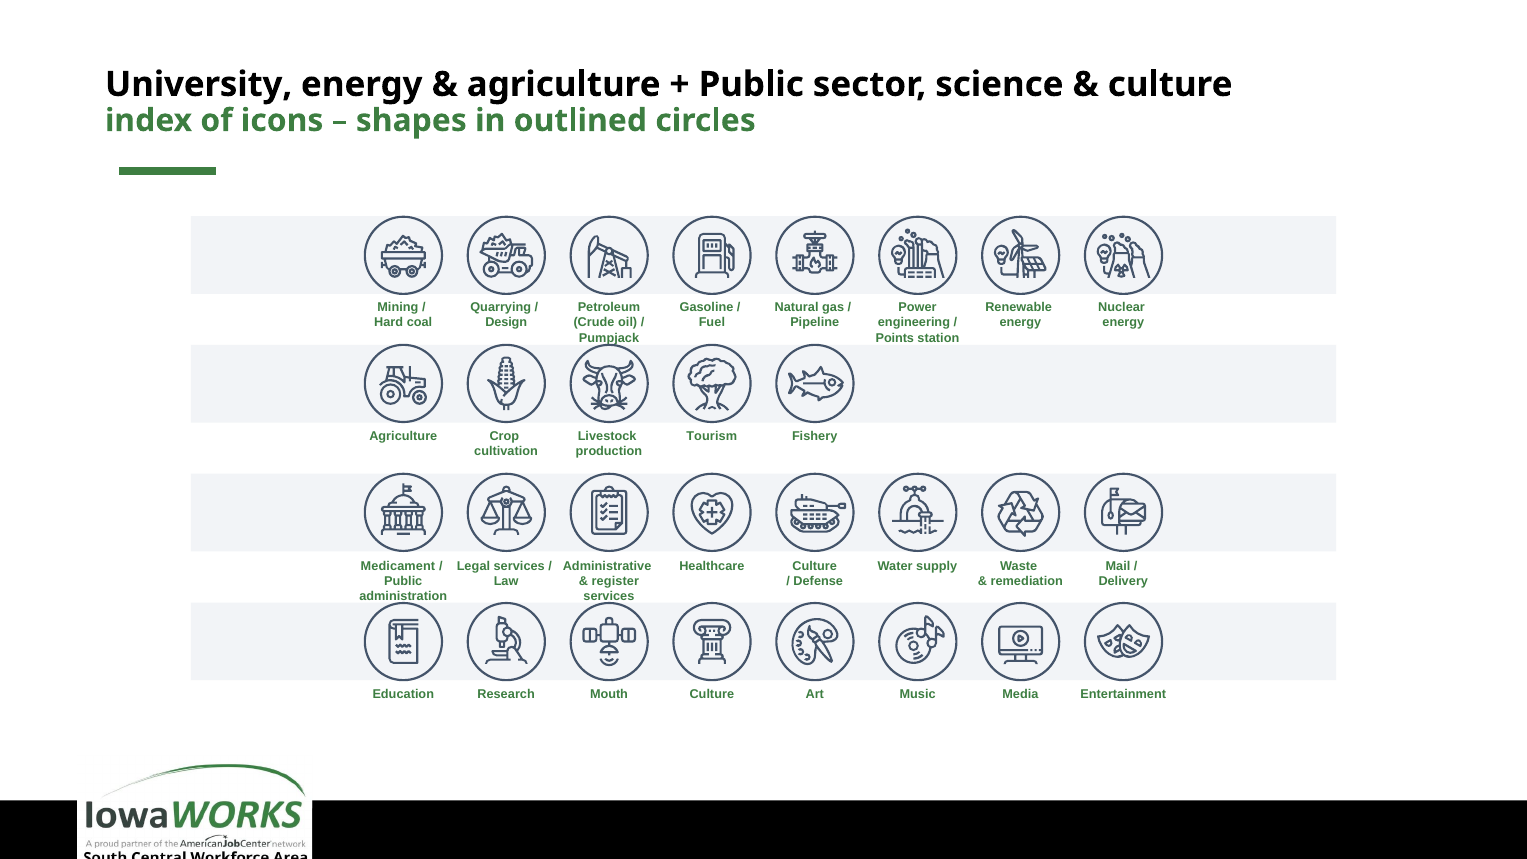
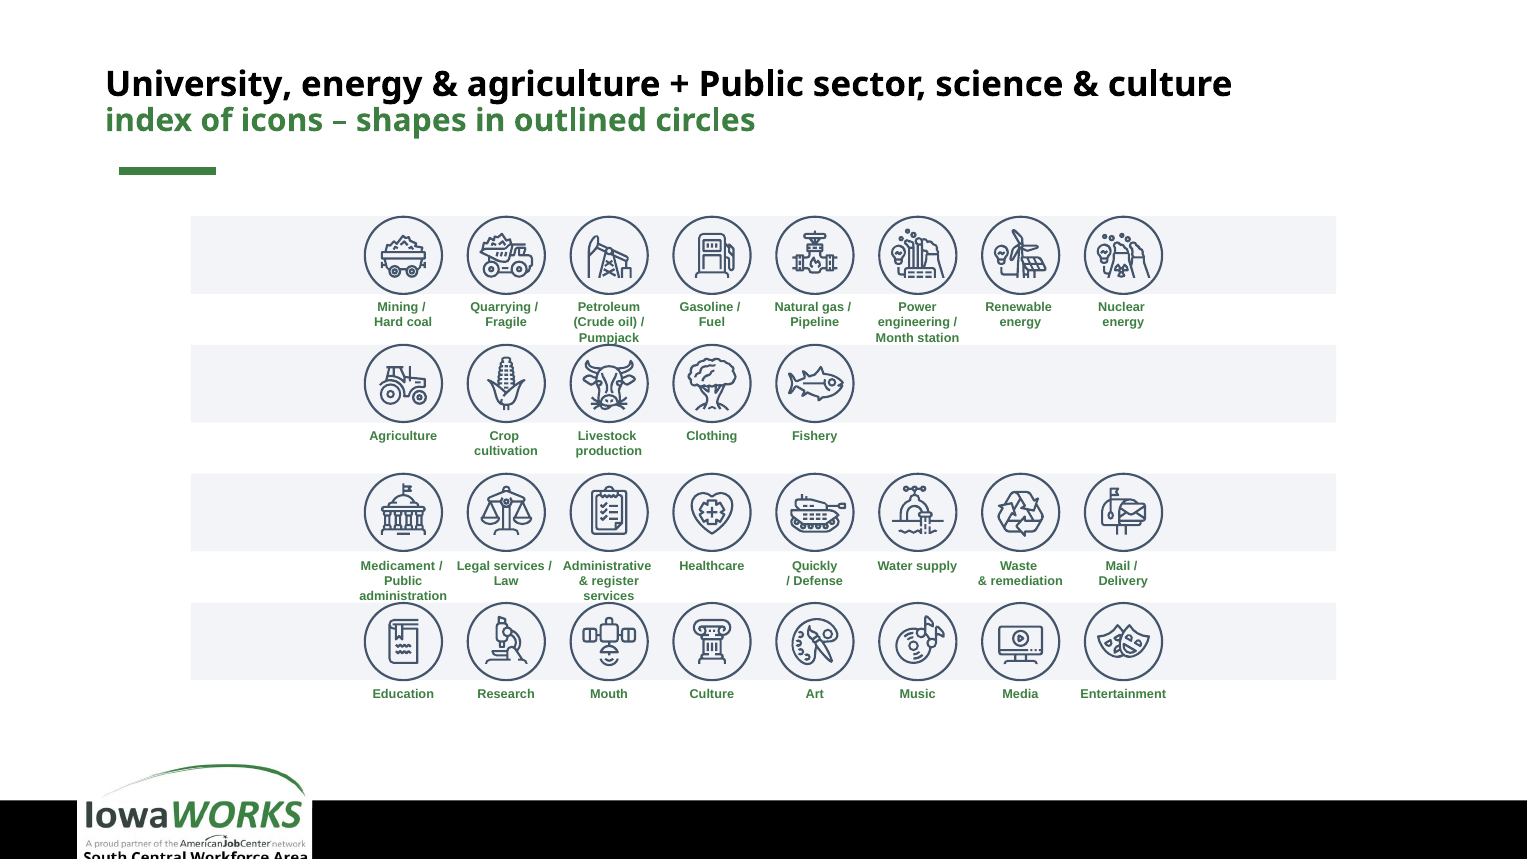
Design: Design -> Fragile (506, 323)
Points: Points -> Month (895, 338)
Tourism: Tourism -> Clothing (712, 436)
Healthcare Culture: Culture -> Quickly (815, 566)
